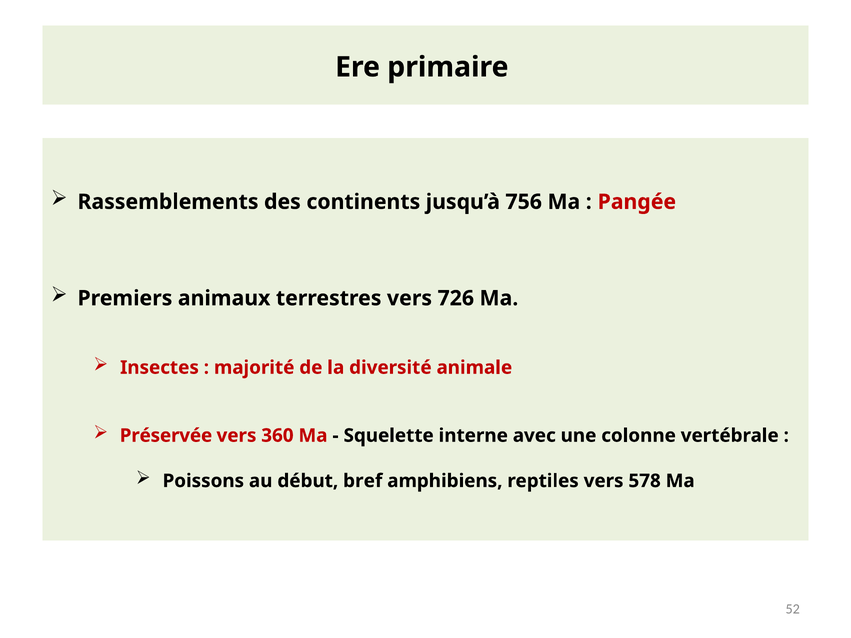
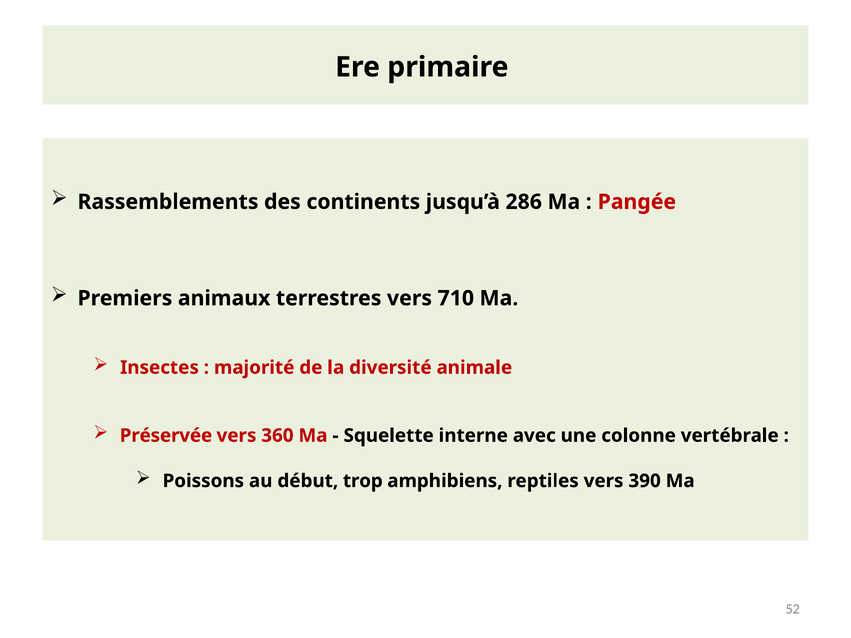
756: 756 -> 286 (524, 202)
726: 726 -> 710 (456, 298)
bref: bref -> trop (363, 481)
578: 578 -> 390 (645, 481)
